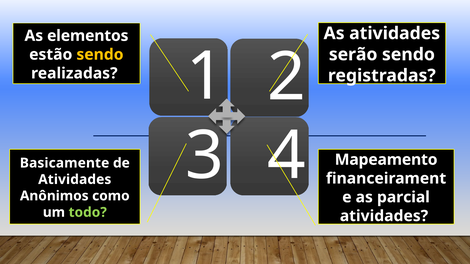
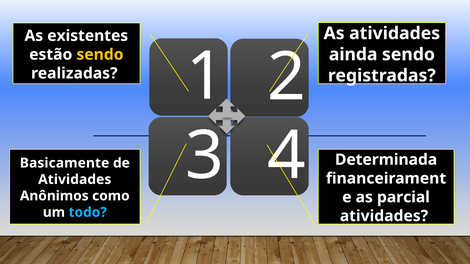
elementos: elementos -> existentes (88, 36)
serão: serão -> ainda (353, 55)
Mapeamento: Mapeamento -> Determinada (386, 160)
todo colour: light green -> light blue (88, 213)
